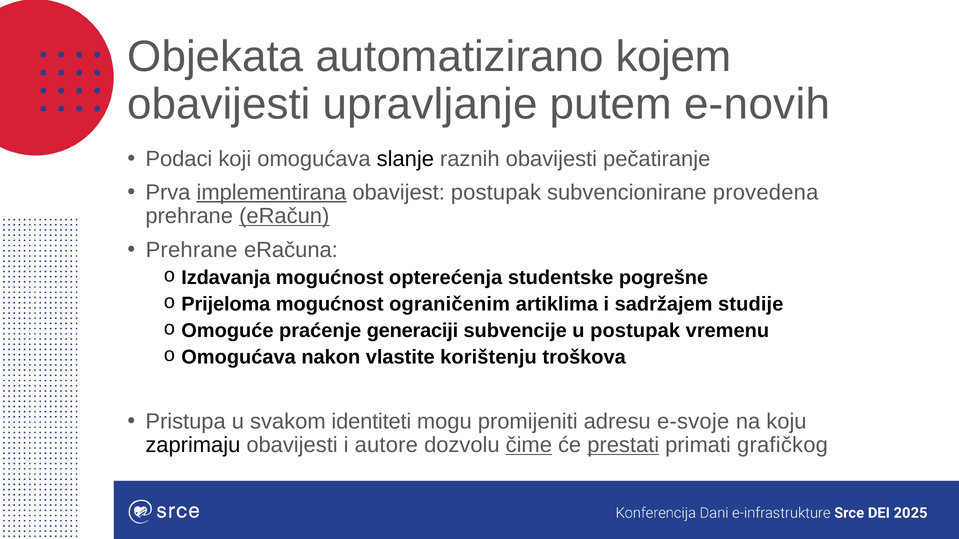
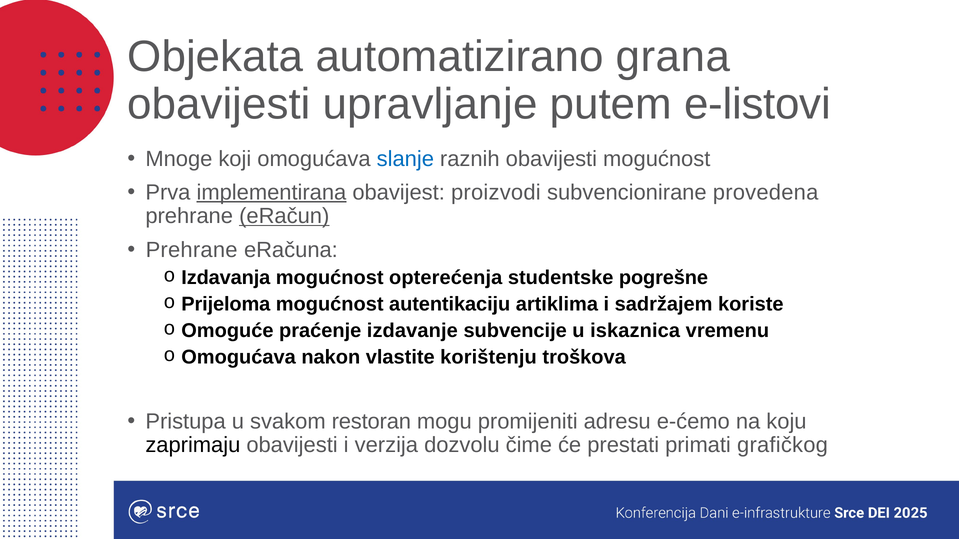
kojem: kojem -> grana (673, 57)
e-novih: e-novih -> e-listovi (757, 104)
Podaci: Podaci -> Mnoge (179, 159)
slanje colour: black -> blue (405, 159)
obavijesti pečatiranje: pečatiranje -> mogućnost (657, 159)
obavijest postupak: postupak -> proizvodi (496, 193)
ograničenim: ograničenim -> autentikaciju (450, 304)
studije: studije -> koriste (751, 304)
generaciji: generaciji -> izdavanje (412, 331)
u postupak: postupak -> iskaznica (635, 331)
identiteti: identiteti -> restoran (371, 422)
e-svoje: e-svoje -> e-ćemo (693, 422)
autore: autore -> verzija (386, 445)
čime underline: present -> none (529, 445)
prestati underline: present -> none (623, 445)
